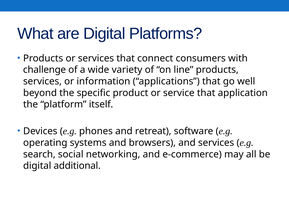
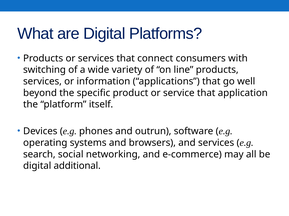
challenge: challenge -> switching (44, 70)
retreat: retreat -> outrun (153, 132)
